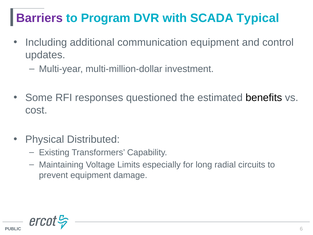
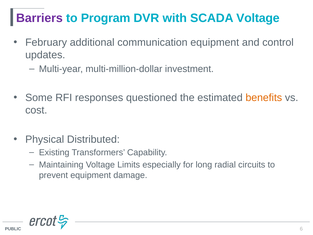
SCADA Typical: Typical -> Voltage (258, 18)
Including: Including -> February (46, 42)
benefits colour: black -> orange (264, 98)
